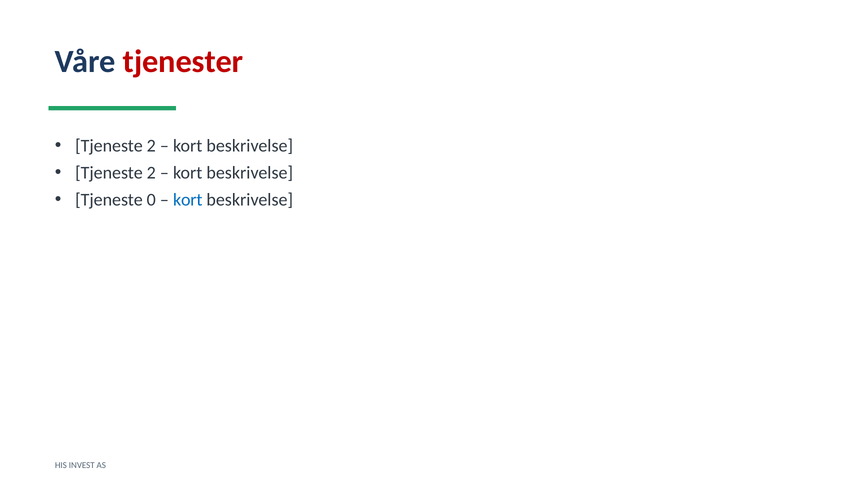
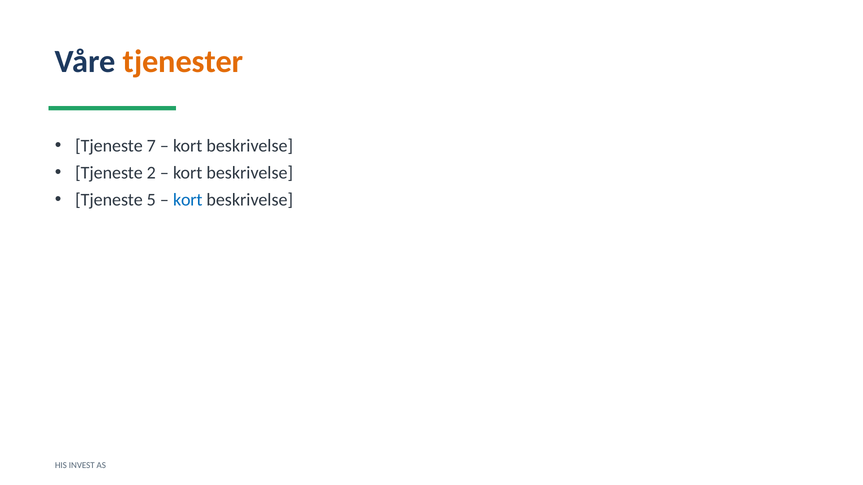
tjenester colour: red -> orange (183, 62)
2: 2 -> 7 (151, 146)
0: 0 -> 5 (151, 200)
